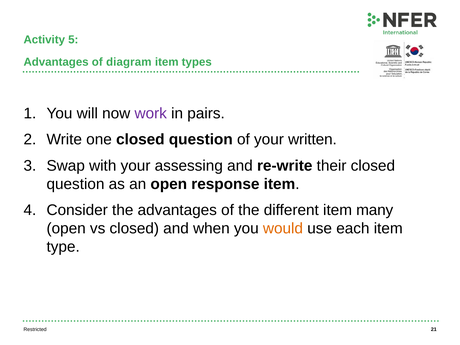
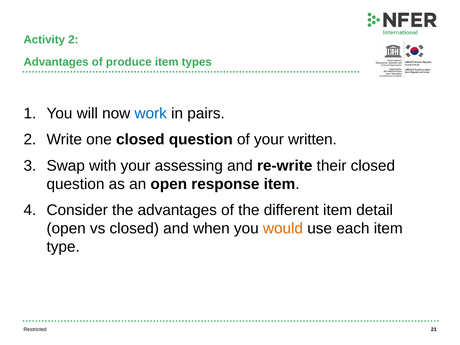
Activity 5: 5 -> 2 (73, 40)
diagram: diagram -> produce (129, 62)
work colour: purple -> blue (151, 114)
many: many -> detail (375, 210)
